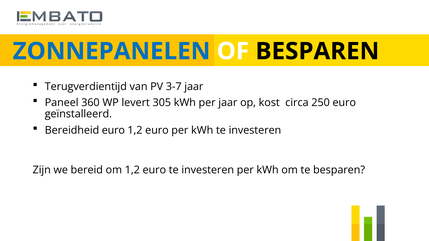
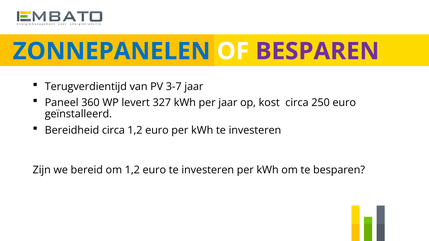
BESPAREN colour: black -> purple (317, 51)
305: 305 -> 327 (162, 103)
Bereidheid euro: euro -> circa (113, 130)
